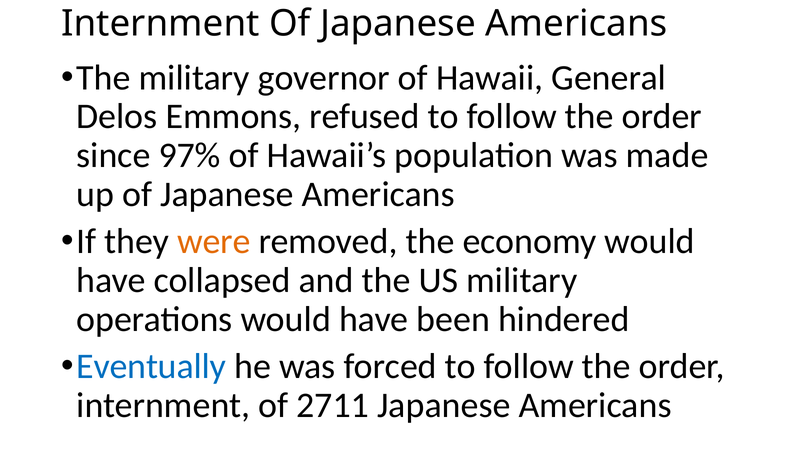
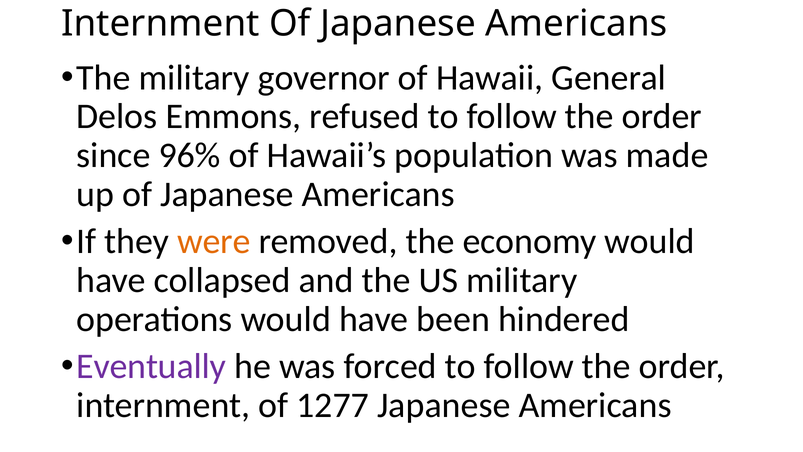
97%: 97% -> 96% (190, 155)
Eventually colour: blue -> purple (151, 366)
2711: 2711 -> 1277 (333, 405)
